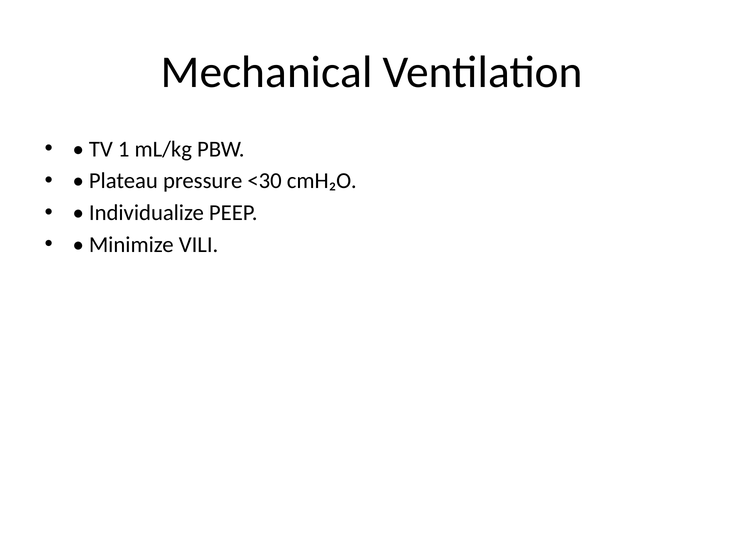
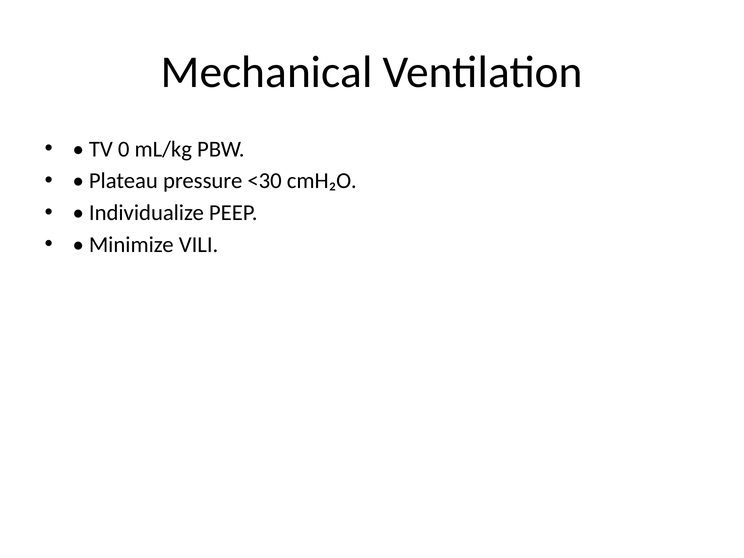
1: 1 -> 0 (124, 149)
